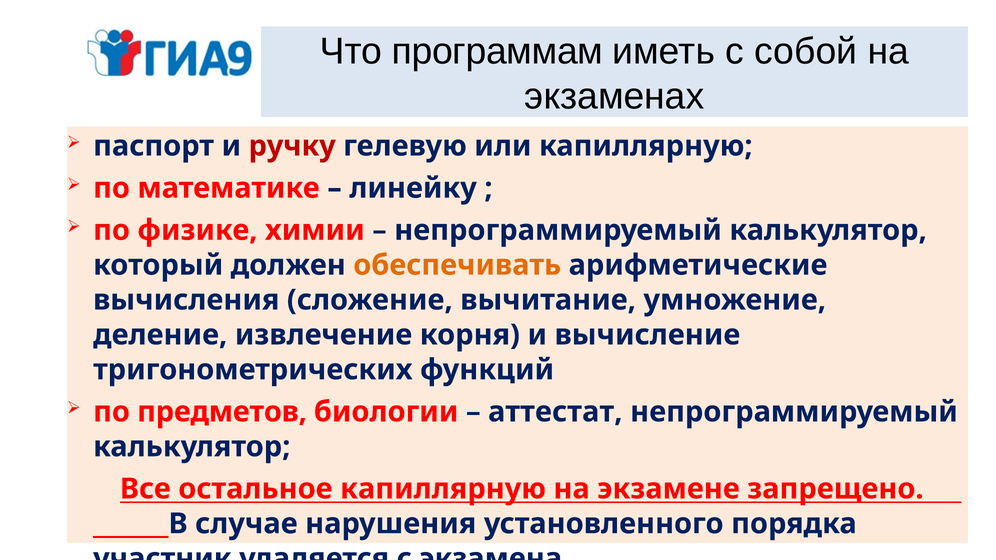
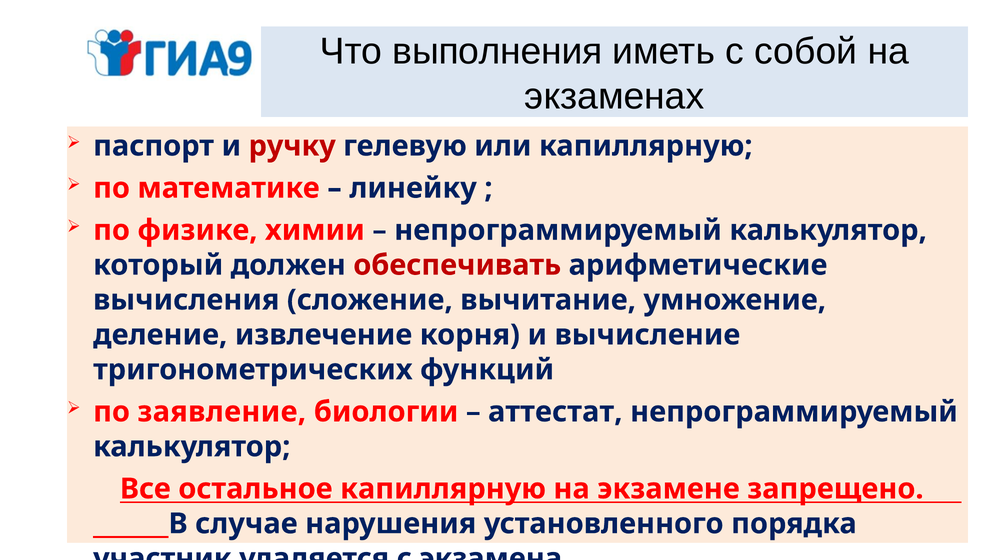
программам: программам -> выполнения (497, 52)
обеспечивать colour: orange -> red (457, 265)
предметов: предметов -> заявление (222, 412)
